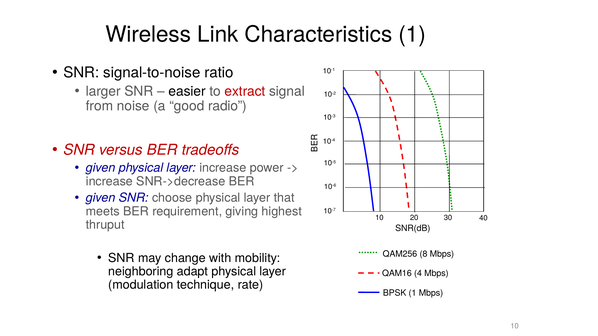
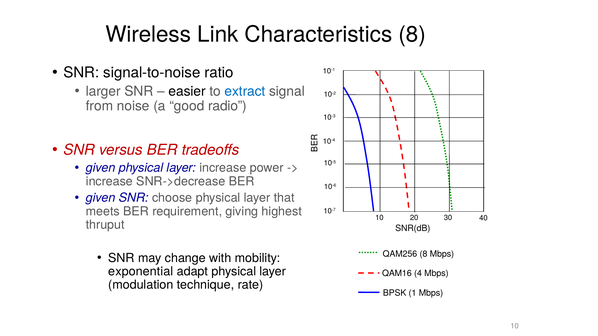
Characteristics 1: 1 -> 8 (412, 35)
extract colour: red -> blue (245, 91)
neighboring: neighboring -> exponential (141, 272)
